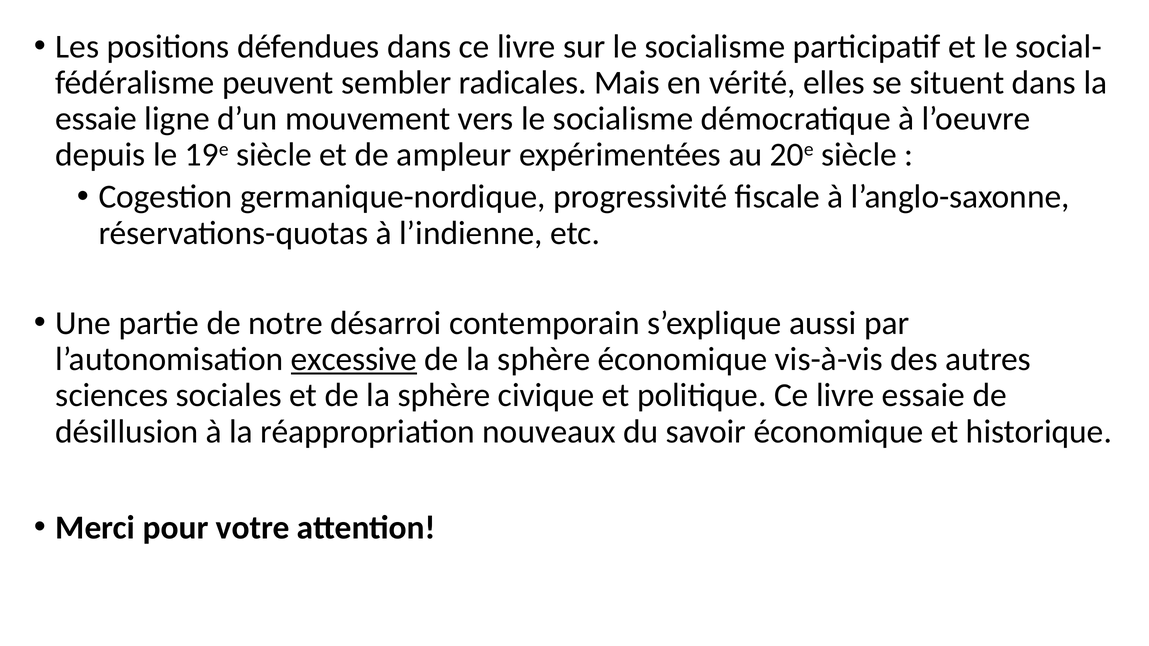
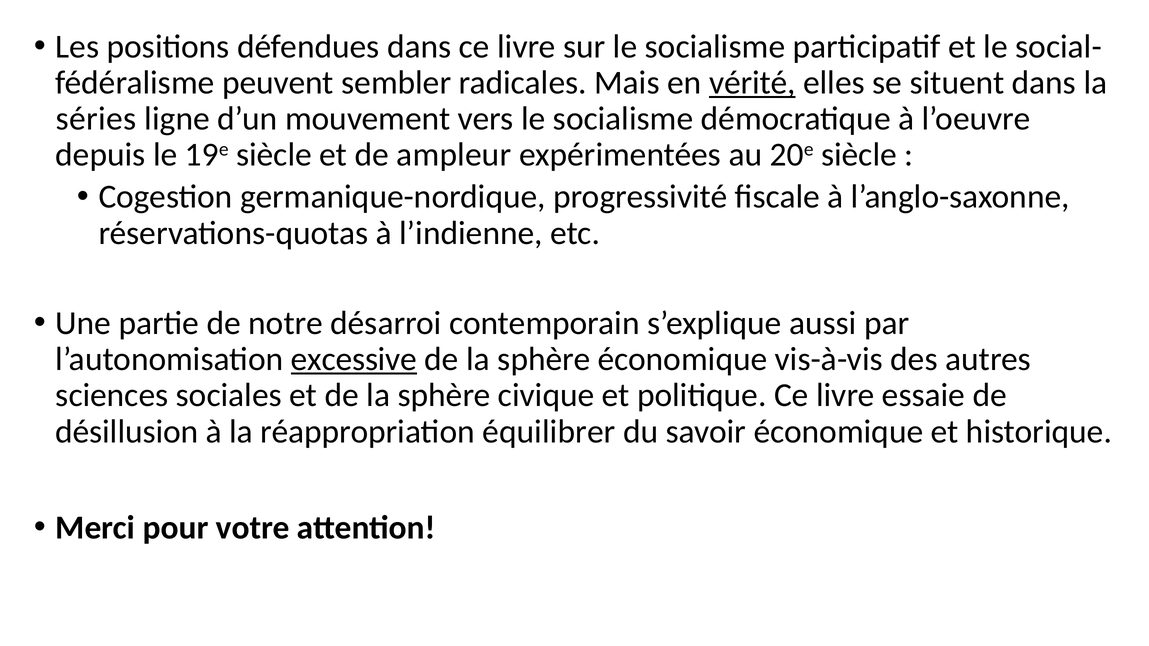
vérité underline: none -> present (752, 83)
essaie: essaie -> séries (96, 119)
nouveaux: nouveaux -> équilibrer (549, 432)
